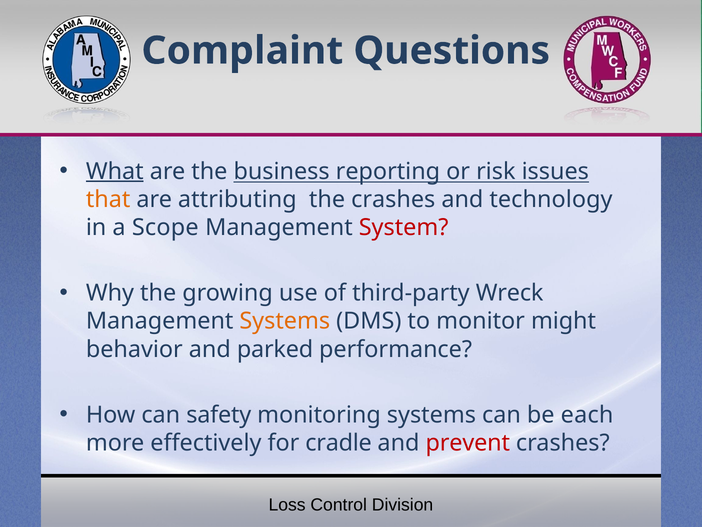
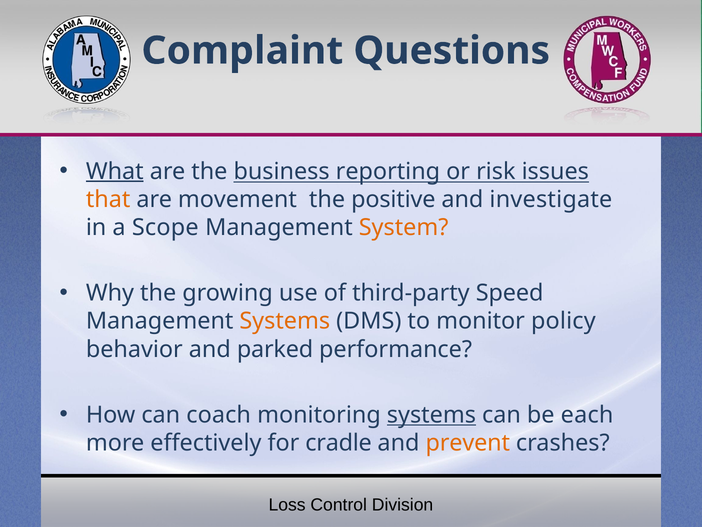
attributing: attributing -> movement (237, 199)
the crashes: crashes -> positive (393, 199)
technology: technology -> investigate (551, 199)
System colour: red -> orange (404, 227)
Wreck: Wreck -> Speed (510, 293)
might: might -> policy (563, 321)
safety: safety -> coach (219, 415)
systems underline: none -> present (431, 415)
prevent colour: red -> orange (468, 443)
